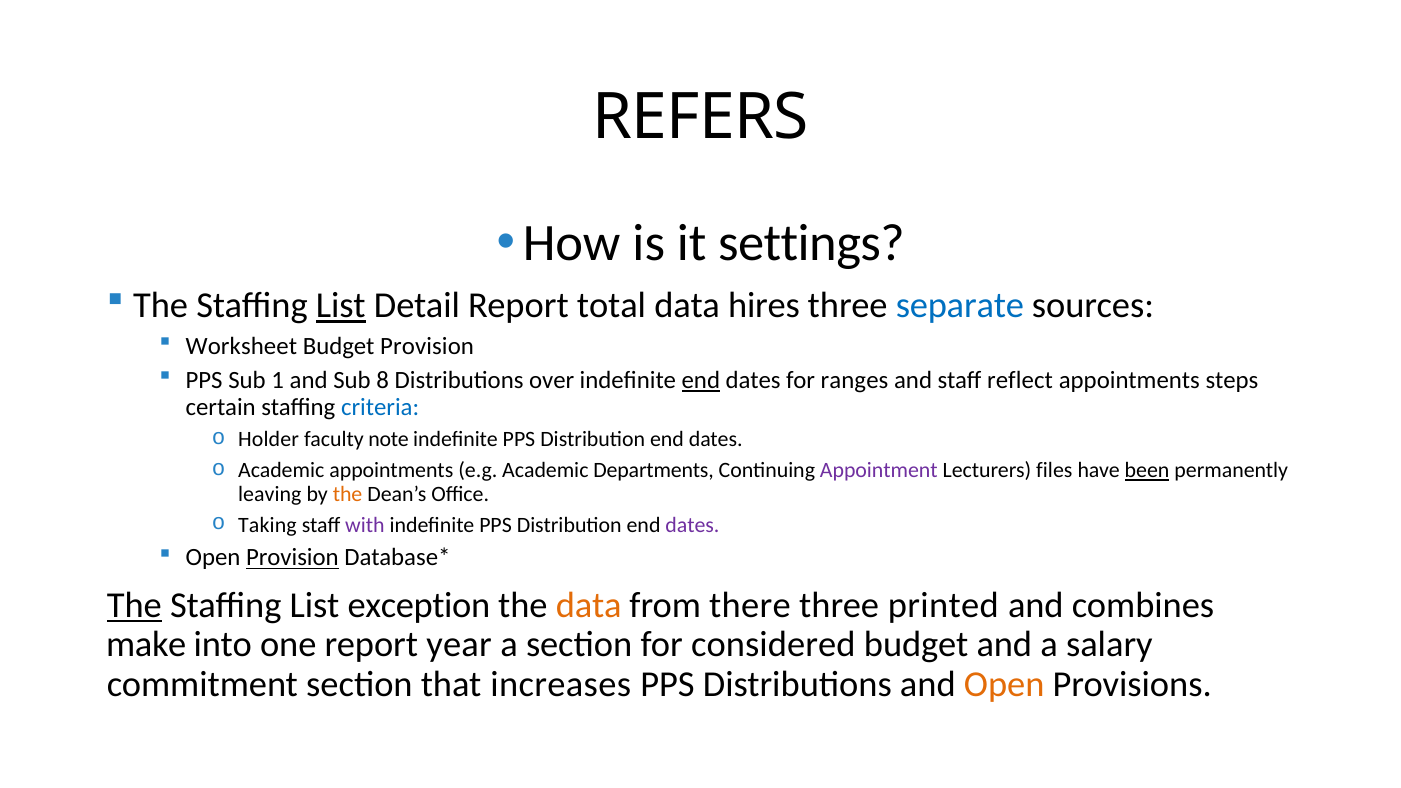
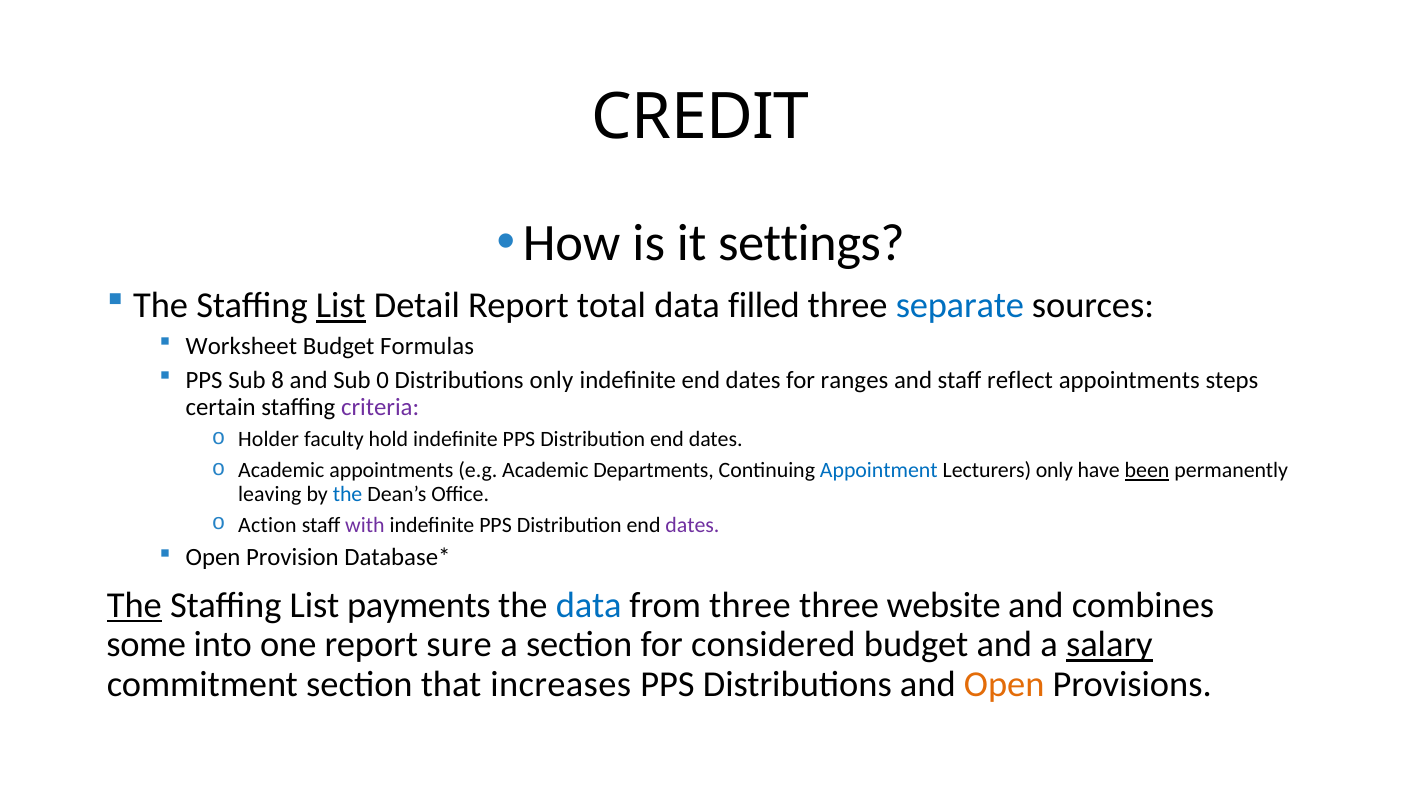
REFERS: REFERS -> CREDIT (701, 118)
hires: hires -> filled (764, 306)
Budget Provision: Provision -> Formulas (427, 346)
1: 1 -> 8 (278, 380)
8: 8 -> 0 (383, 380)
Distributions over: over -> only (552, 380)
end underline: present -> none (701, 380)
criteria colour: blue -> purple (380, 407)
note: note -> hold (388, 440)
Appointment colour: purple -> blue (879, 471)
Lecturers files: files -> only (1055, 471)
the colour: orange -> blue (348, 494)
Taking: Taking -> Action (267, 525)
Provision underline: present -> none (292, 558)
exception: exception -> payments (419, 605)
data colour: orange -> blue (589, 605)
from there: there -> three (750, 605)
printed: printed -> website (944, 605)
make: make -> some (146, 645)
year: year -> sure (459, 645)
salary underline: none -> present (1109, 645)
